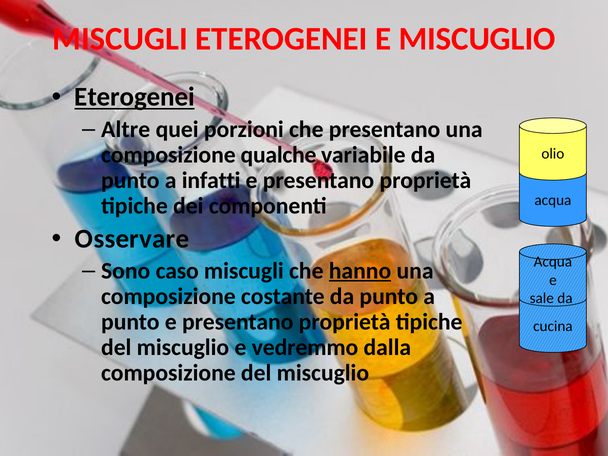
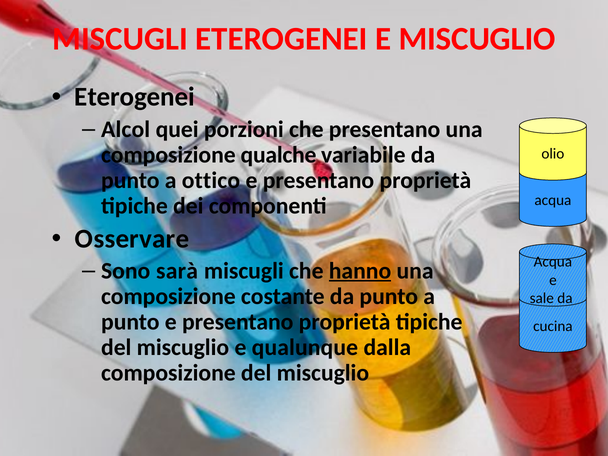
Eterogenei underline: present -> none (135, 97)
Altre: Altre -> Alcol (126, 129)
infatti: infatti -> ottico (211, 180)
caso: caso -> sarà (177, 271)
vedremmo: vedremmo -> qualunque (305, 347)
